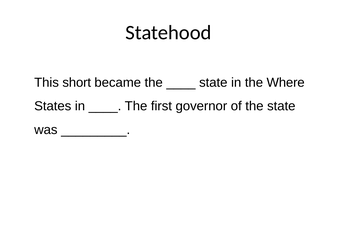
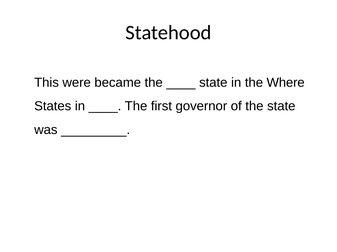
short: short -> were (77, 83)
